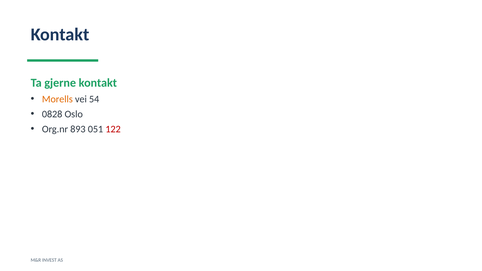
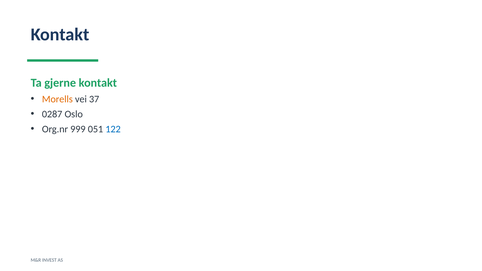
54: 54 -> 37 (94, 99)
0828: 0828 -> 0287 (52, 114)
893: 893 -> 999 (78, 129)
122 colour: red -> blue (113, 129)
